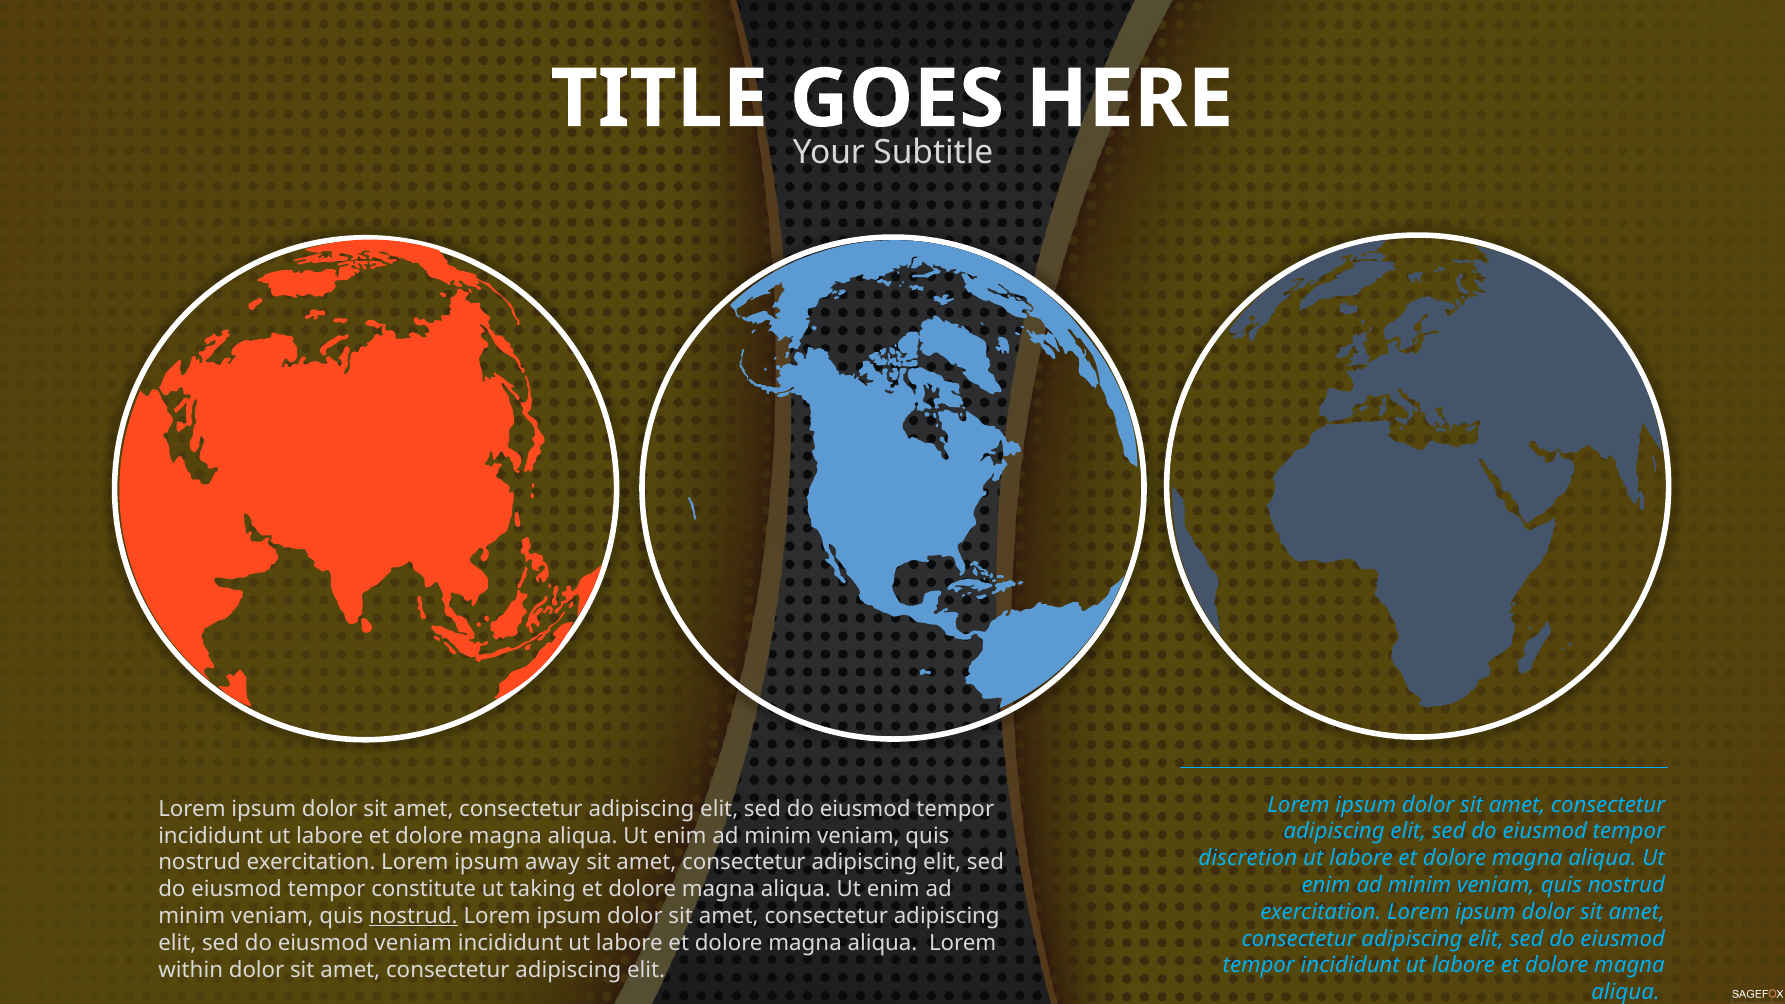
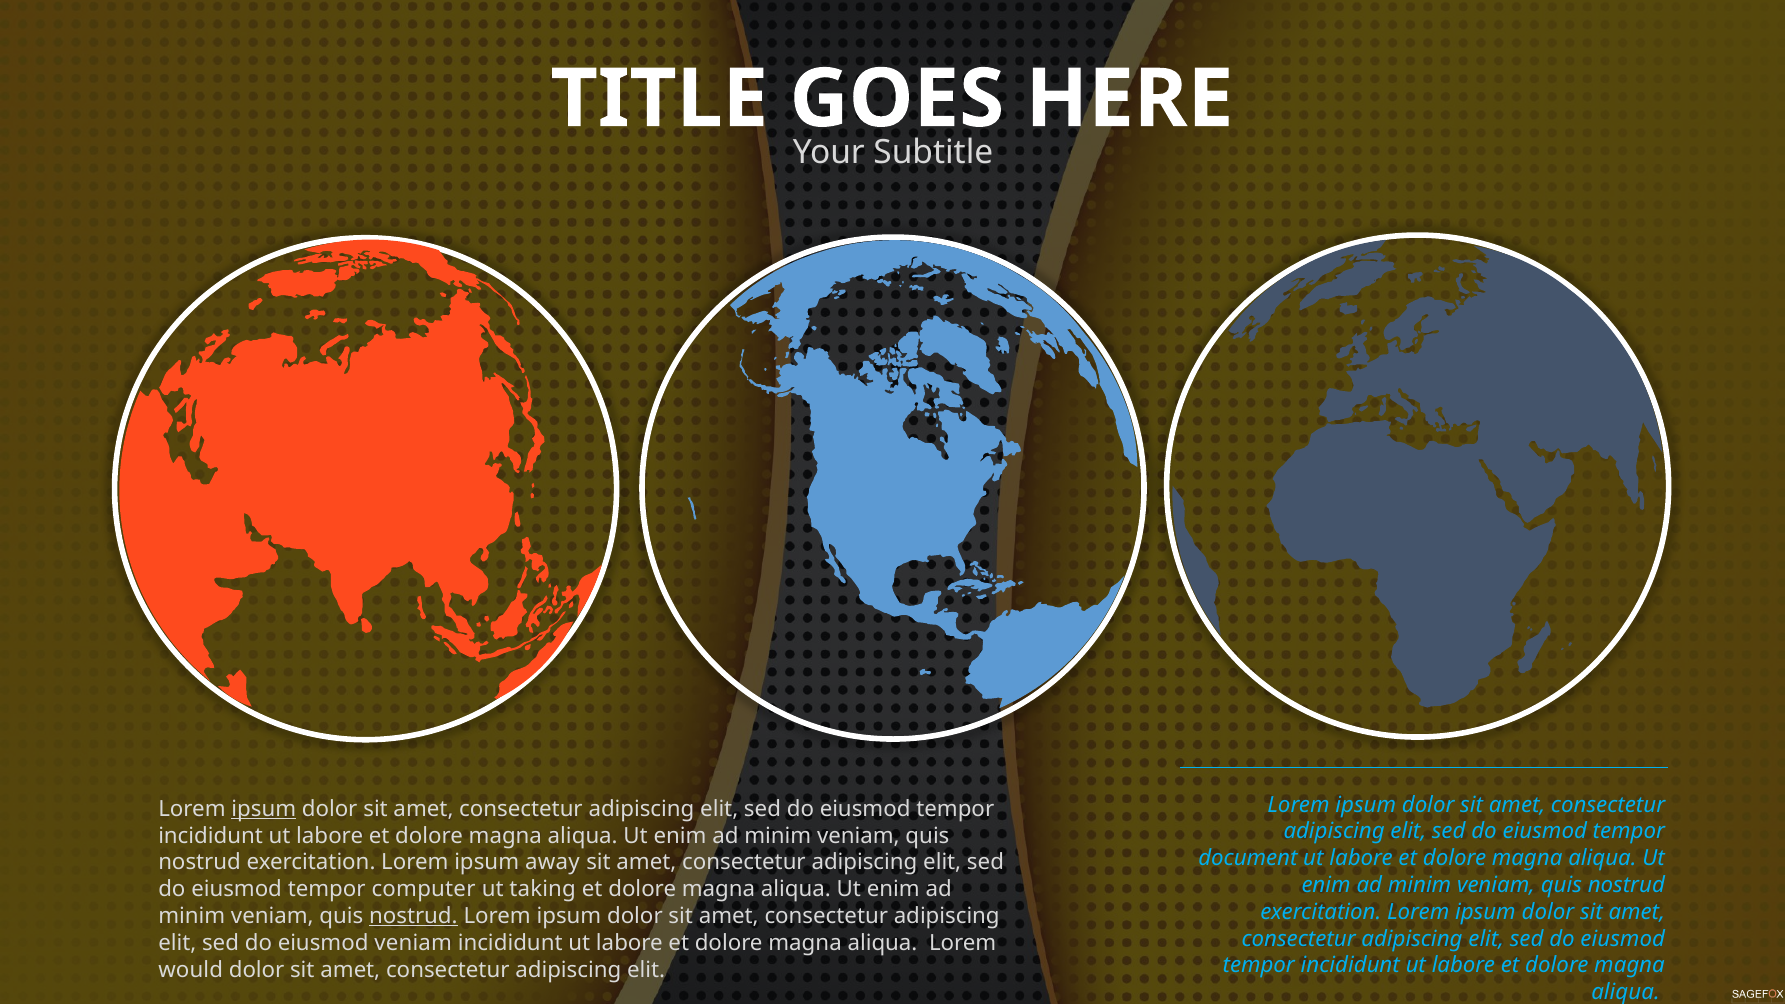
ipsum underline: none -> present (264, 809)
discretion: discretion -> document (1248, 858)
constitute: constitute -> computer (424, 889)
within: within -> would (191, 970)
